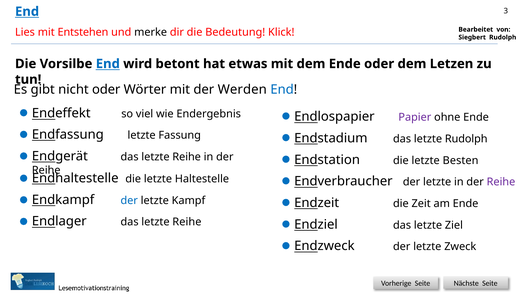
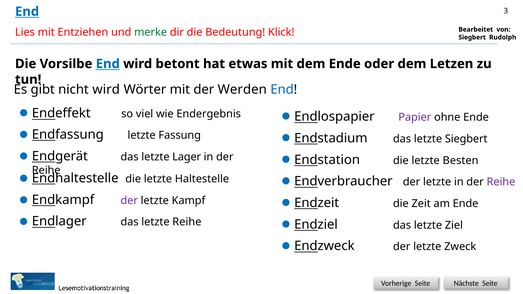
Entstehen: Entstehen -> Entziehen (83, 32)
merke colour: black -> green (151, 32)
nicht oder: oder -> wird (106, 90)
letzte Rudolph: Rudolph -> Siegbert (466, 139)
Endgerät das letzte Reihe: Reihe -> Lager (187, 157)
der colour: blue -> purple (129, 201)
